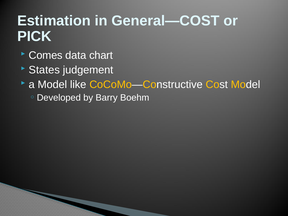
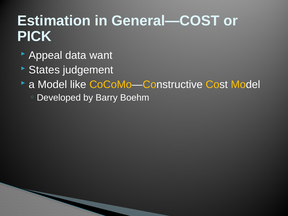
Comes: Comes -> Appeal (46, 55)
chart: chart -> want (101, 55)
